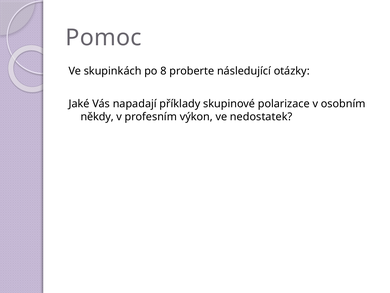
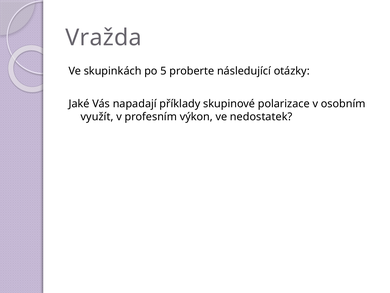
Pomoc: Pomoc -> Vražda (104, 38)
8: 8 -> 5 (163, 71)
někdy: někdy -> využít (97, 117)
